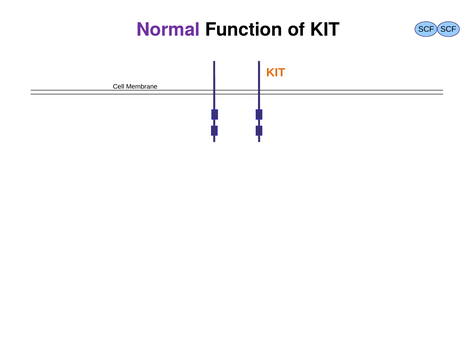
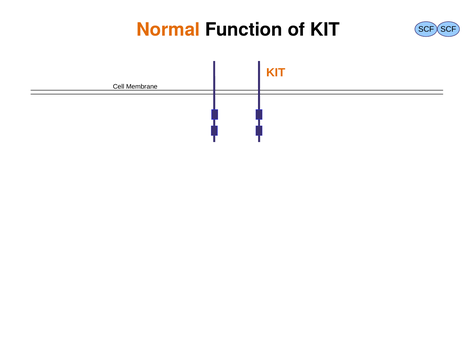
Normal colour: purple -> orange (168, 30)
